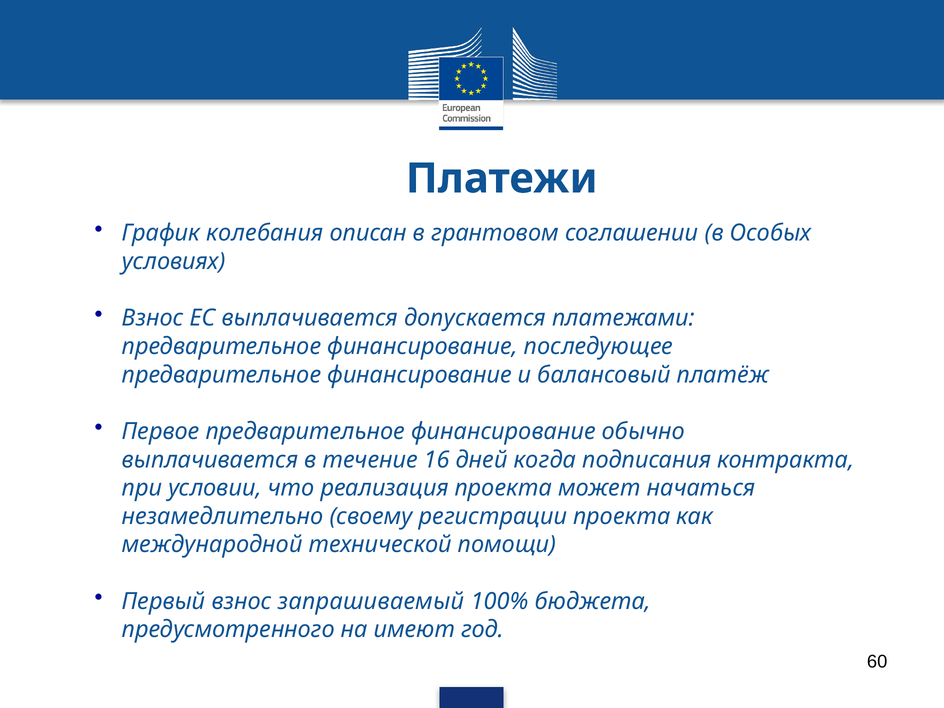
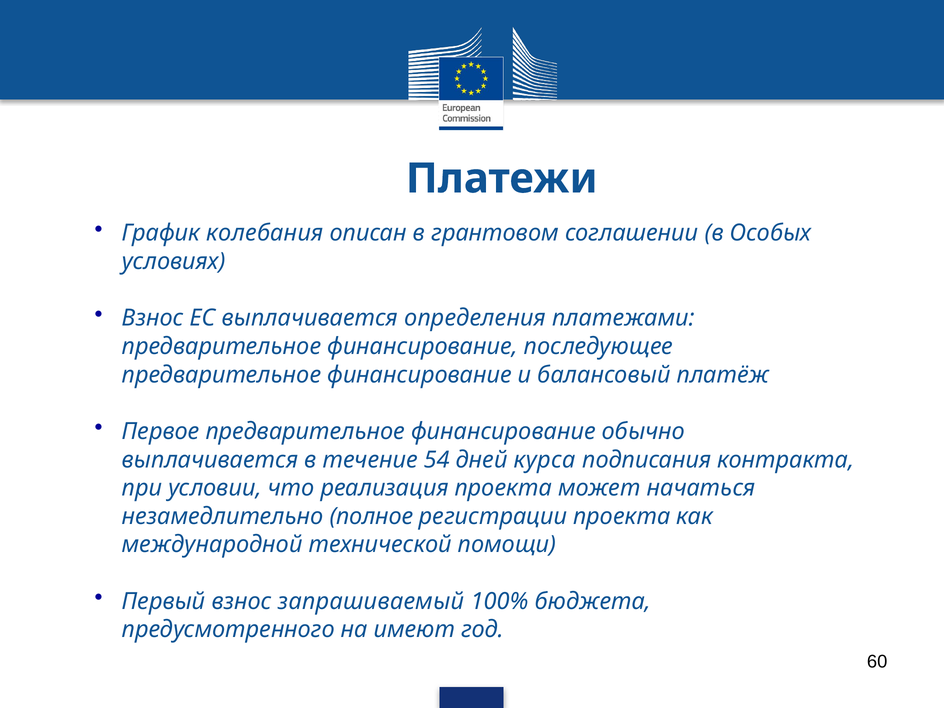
допускается: допускается -> определения (475, 318)
16: 16 -> 54 (437, 460)
когда: когда -> курса (545, 460)
своему: своему -> полное (371, 516)
